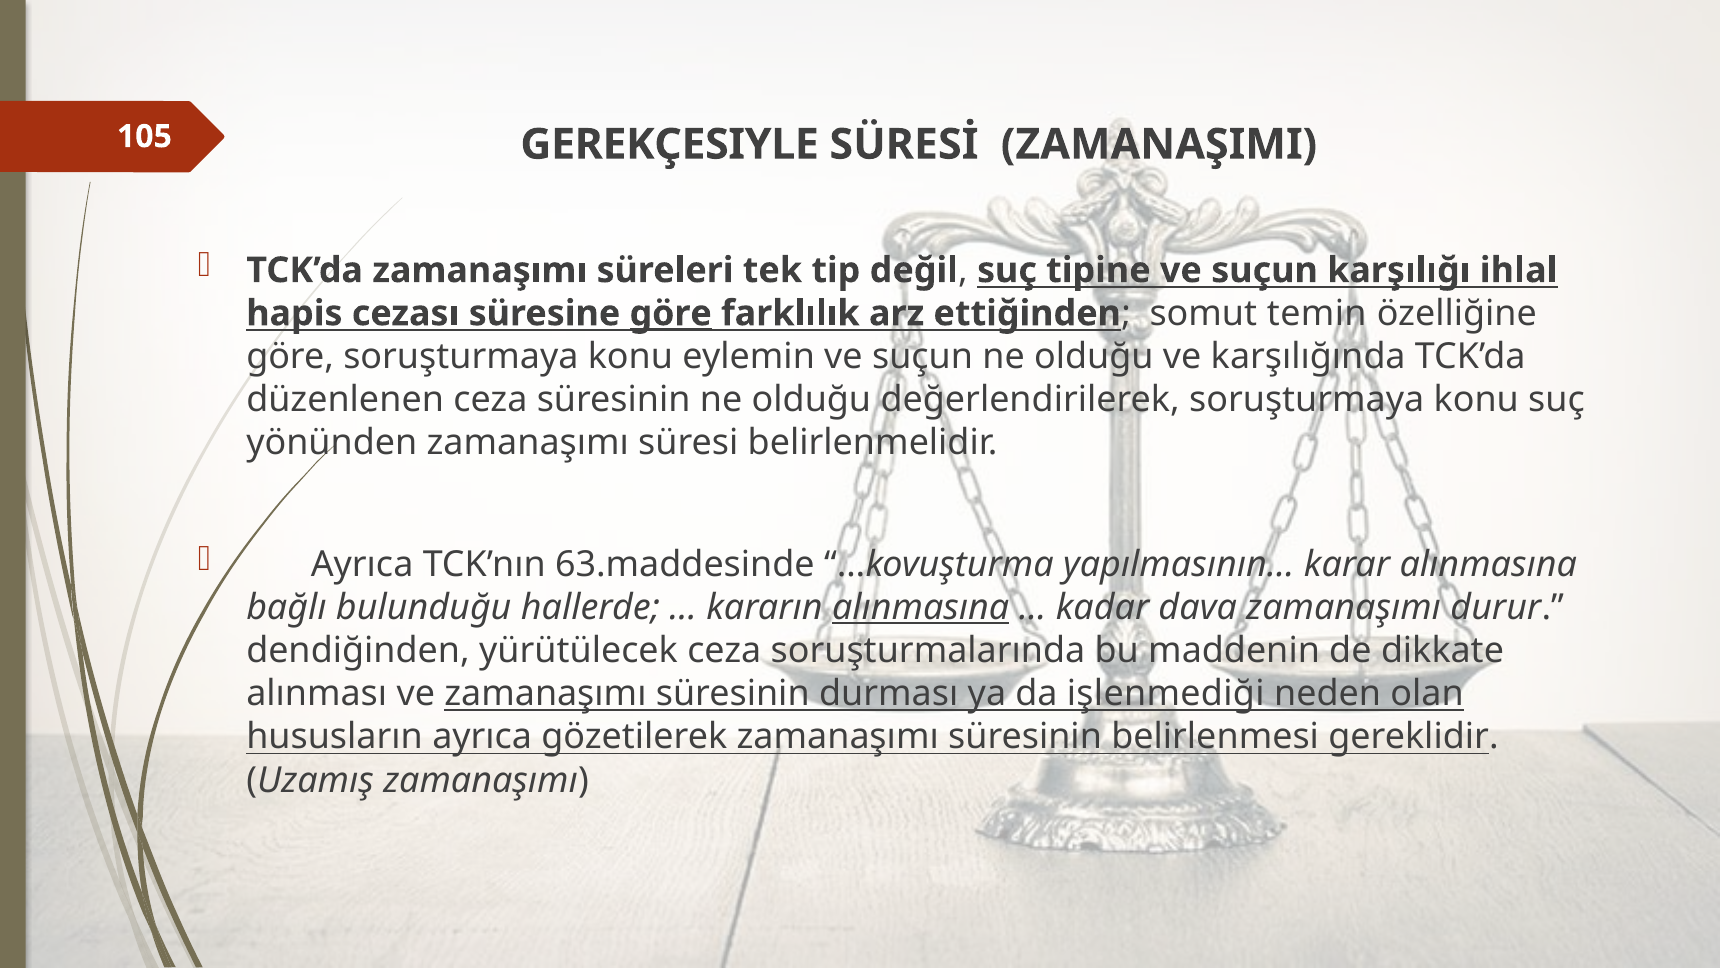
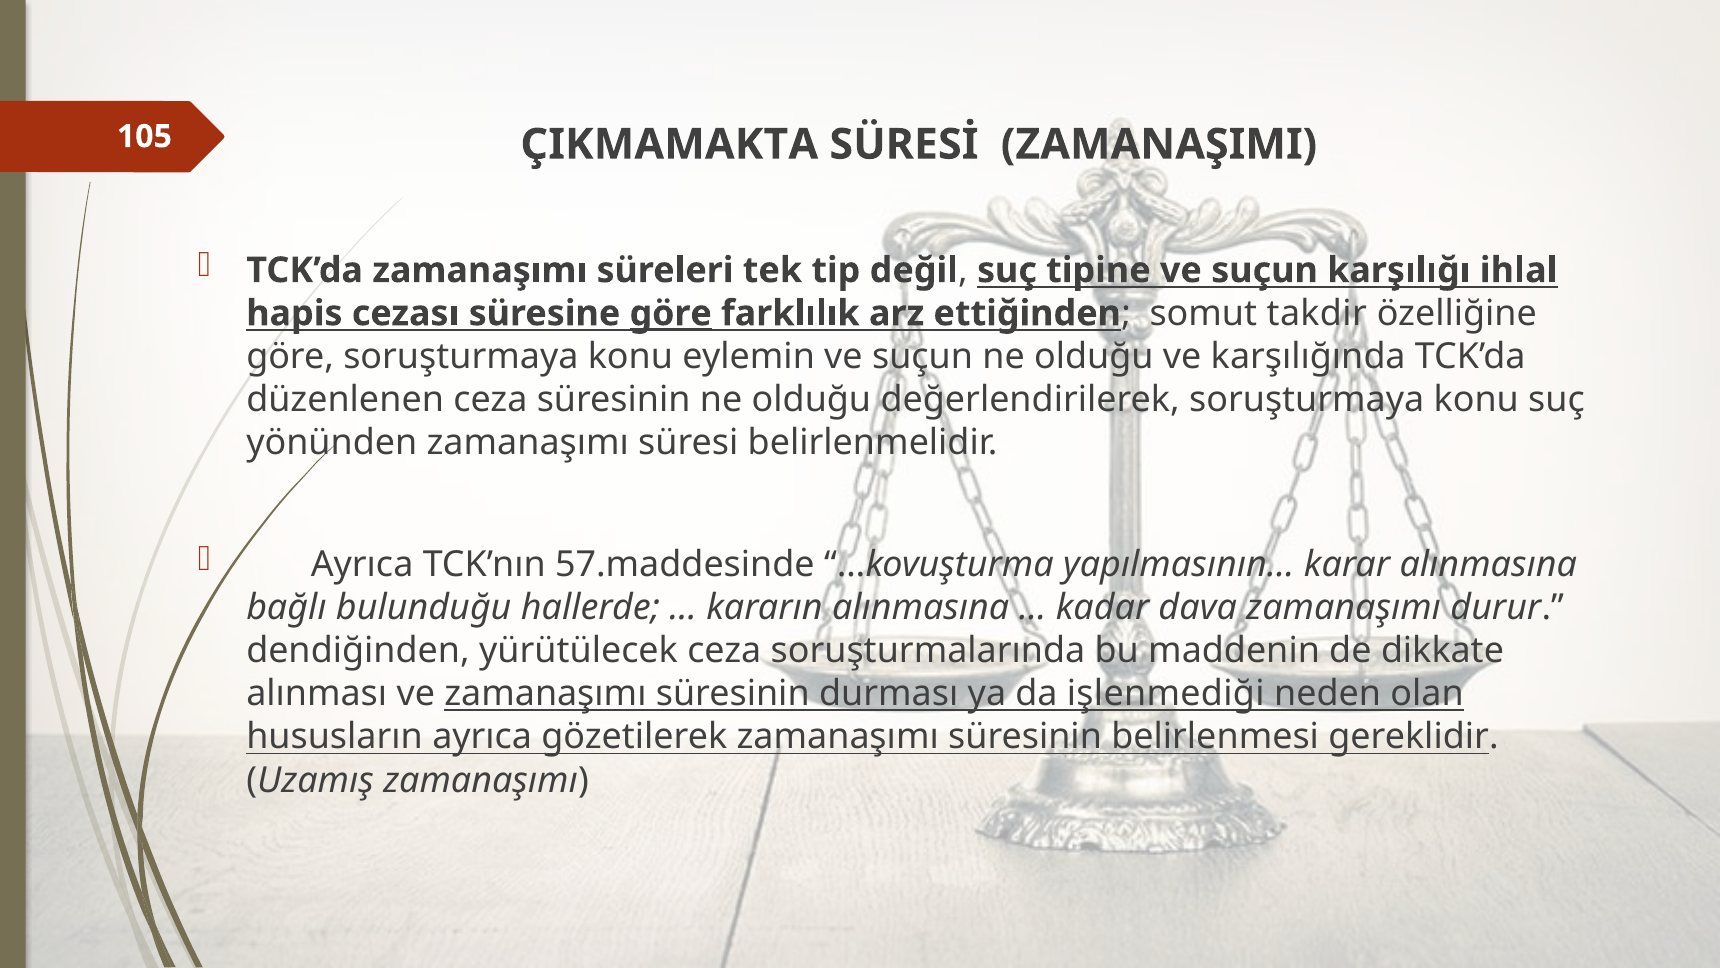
GEREKÇESIYLE: GEREKÇESIYLE -> ÇIKMAMAKTA (669, 144)
temin: temin -> takdir (1317, 313)
63.maddesinde: 63.maddesinde -> 57.maddesinde (685, 564)
alınmasına underline: present -> none (921, 608)
